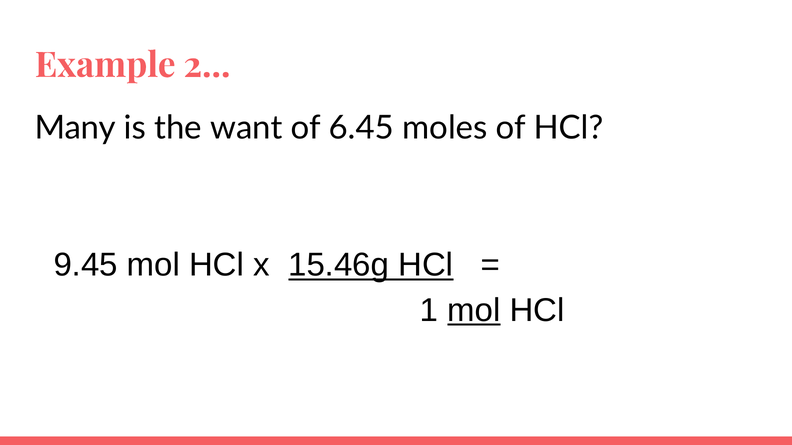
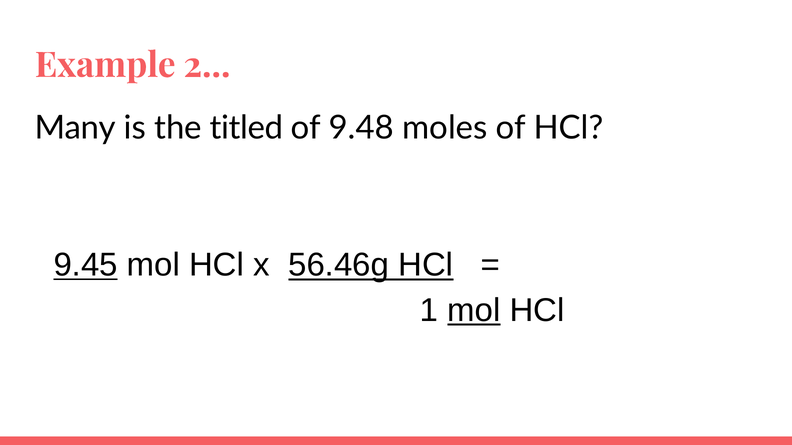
want: want -> titled (247, 128)
6.45: 6.45 -> 9.48 (361, 128)
9.45 underline: none -> present (86, 265)
15.46g: 15.46g -> 56.46g (339, 265)
